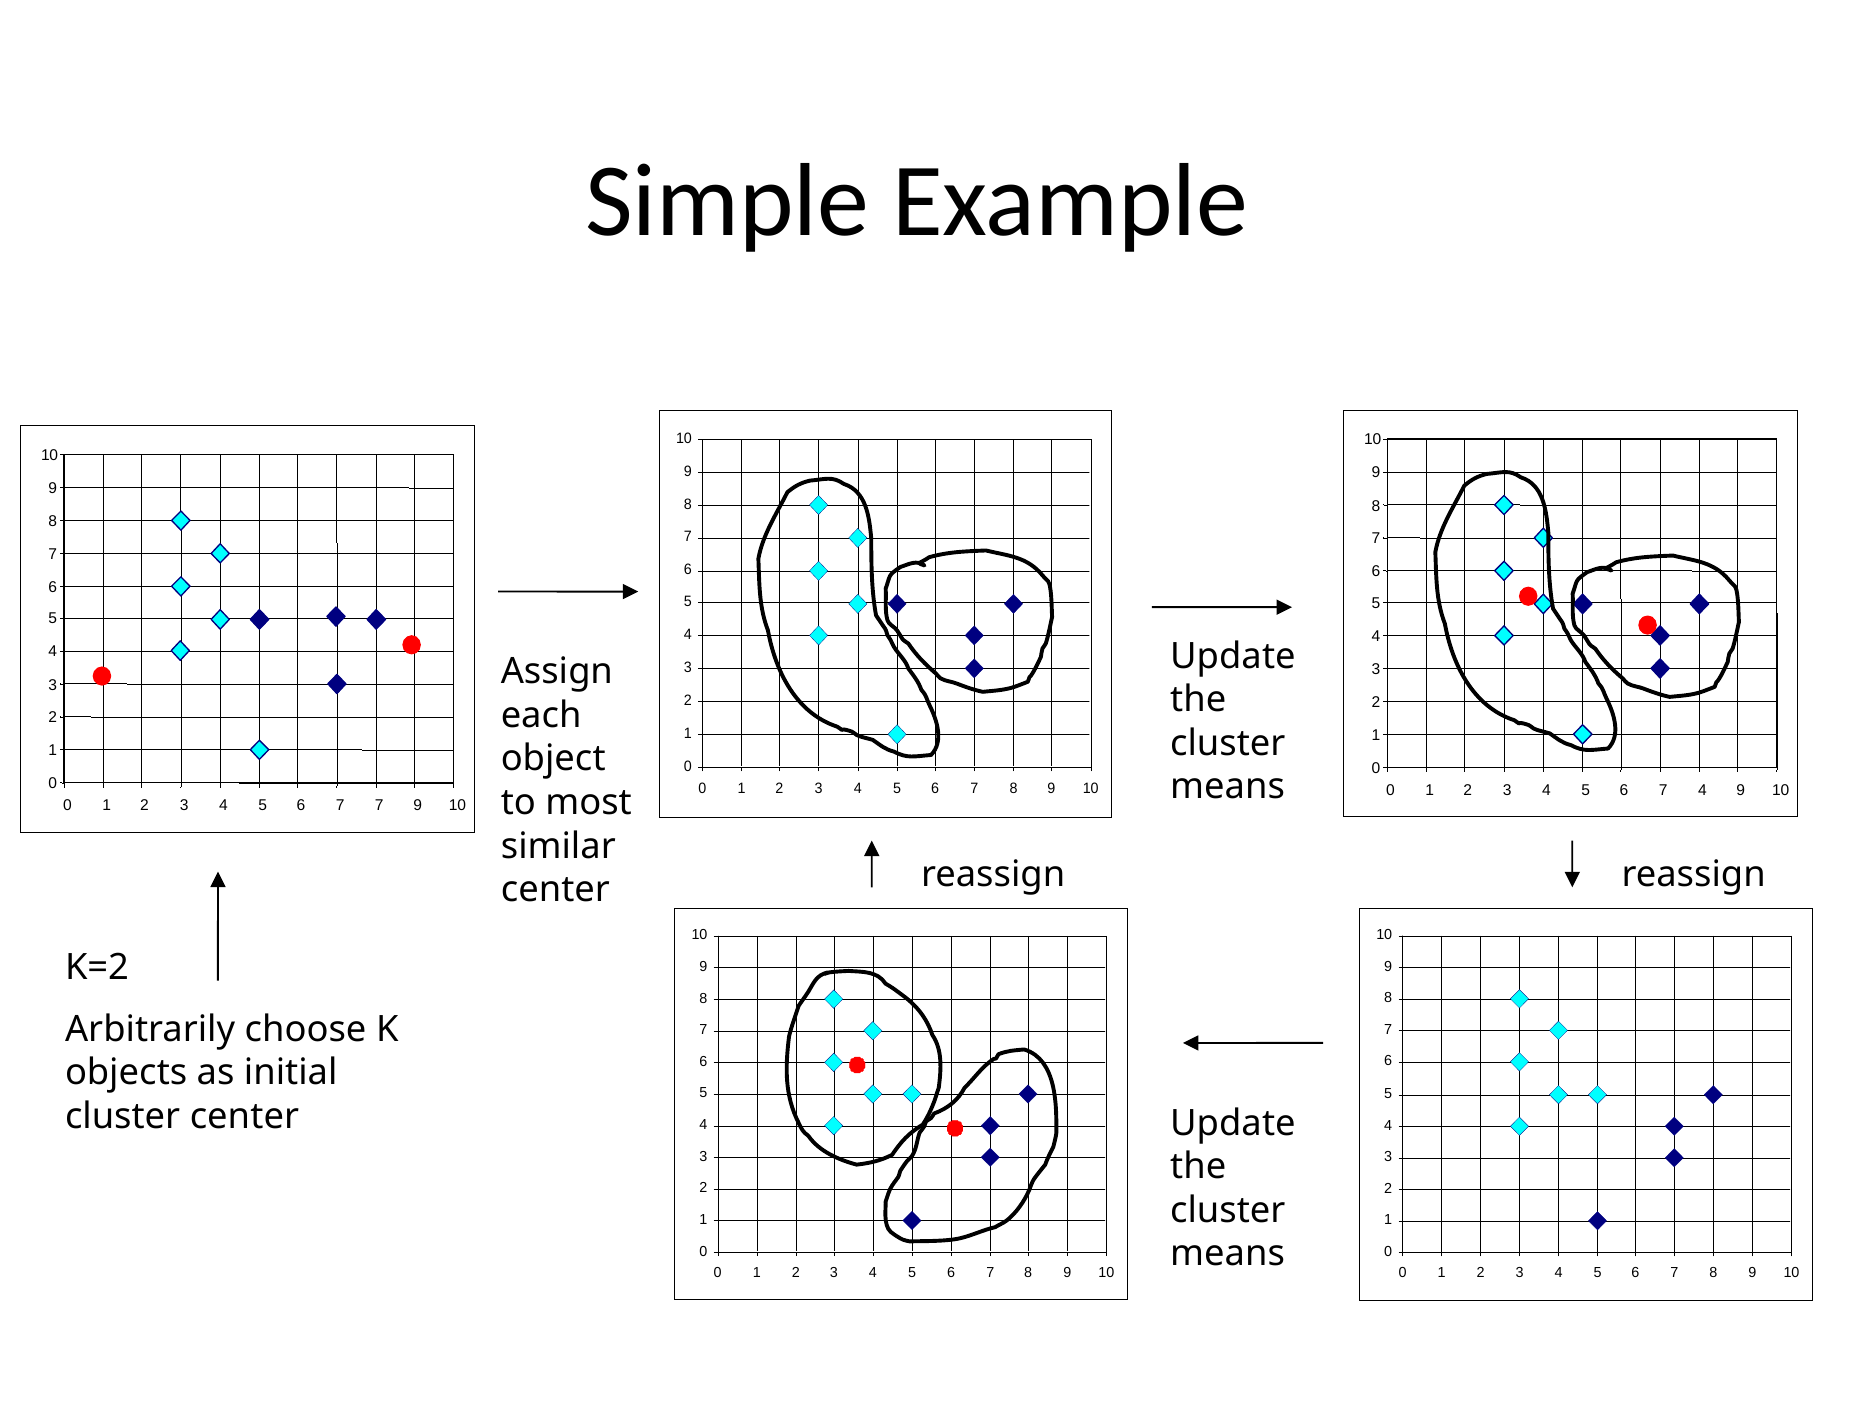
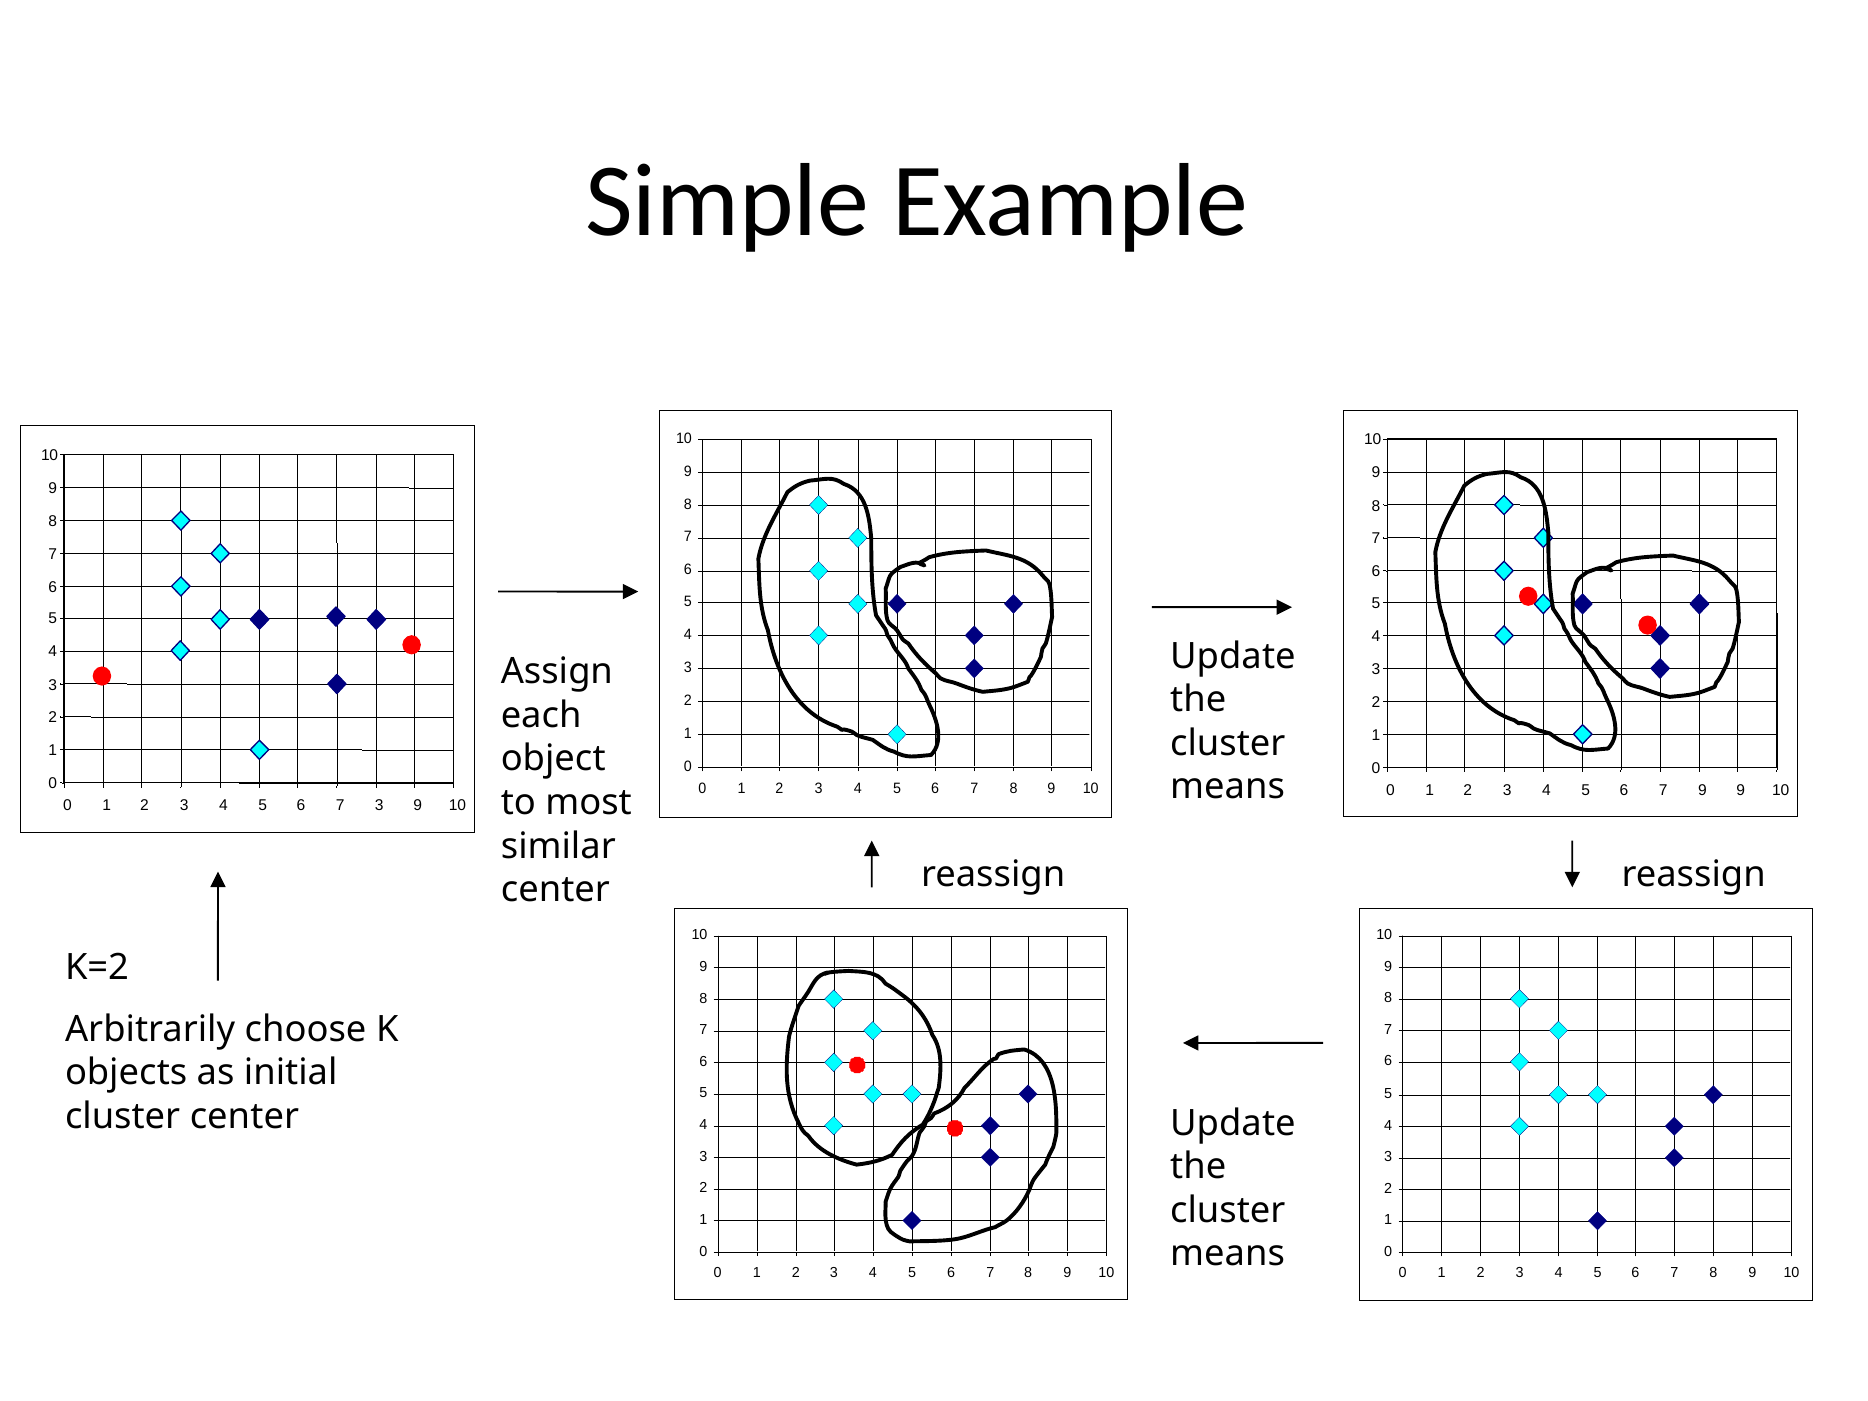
7 4: 4 -> 9 (1703, 790)
7 7: 7 -> 3 (379, 806)
